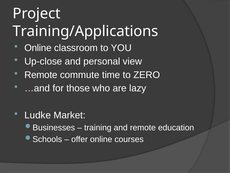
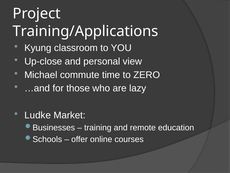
Online: Online -> Kyung (38, 48)
Remote: Remote -> Michael (41, 75)
